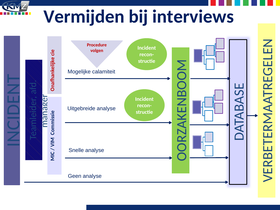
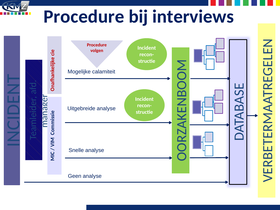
Vermijden: Vermijden -> Procedure (84, 17)
